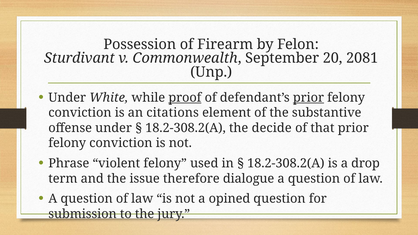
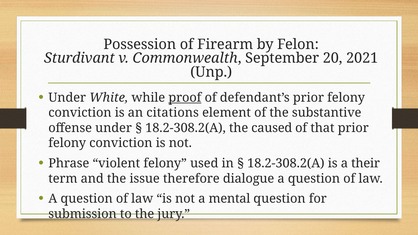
2081: 2081 -> 2021 (362, 58)
prior underline: present -> none (308, 98)
decide: decide -> caused (272, 128)
drop: drop -> their (366, 163)
opined: opined -> mental (229, 199)
